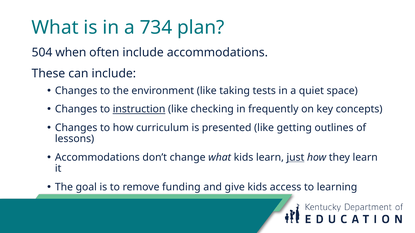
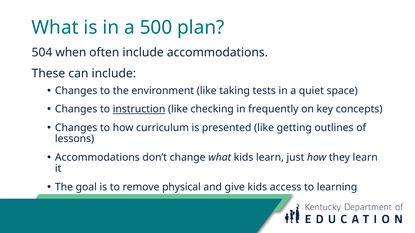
734: 734 -> 500 (156, 28)
just underline: present -> none (295, 158)
funding: funding -> physical (181, 187)
